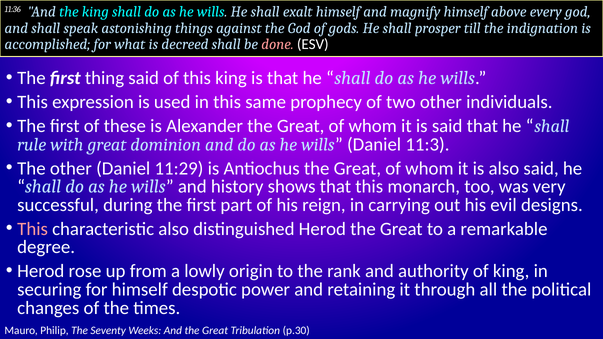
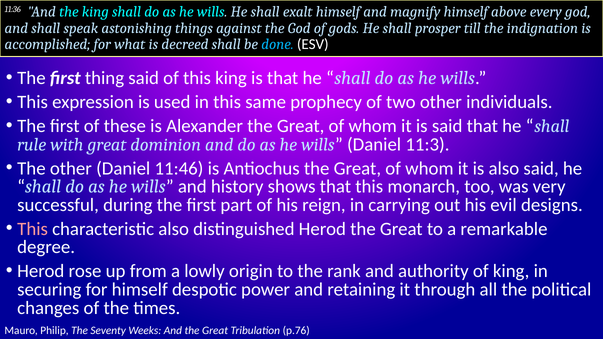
done colour: pink -> light blue (277, 44)
11:29: 11:29 -> 11:46 (179, 168)
p.30: p.30 -> p.76 (296, 331)
